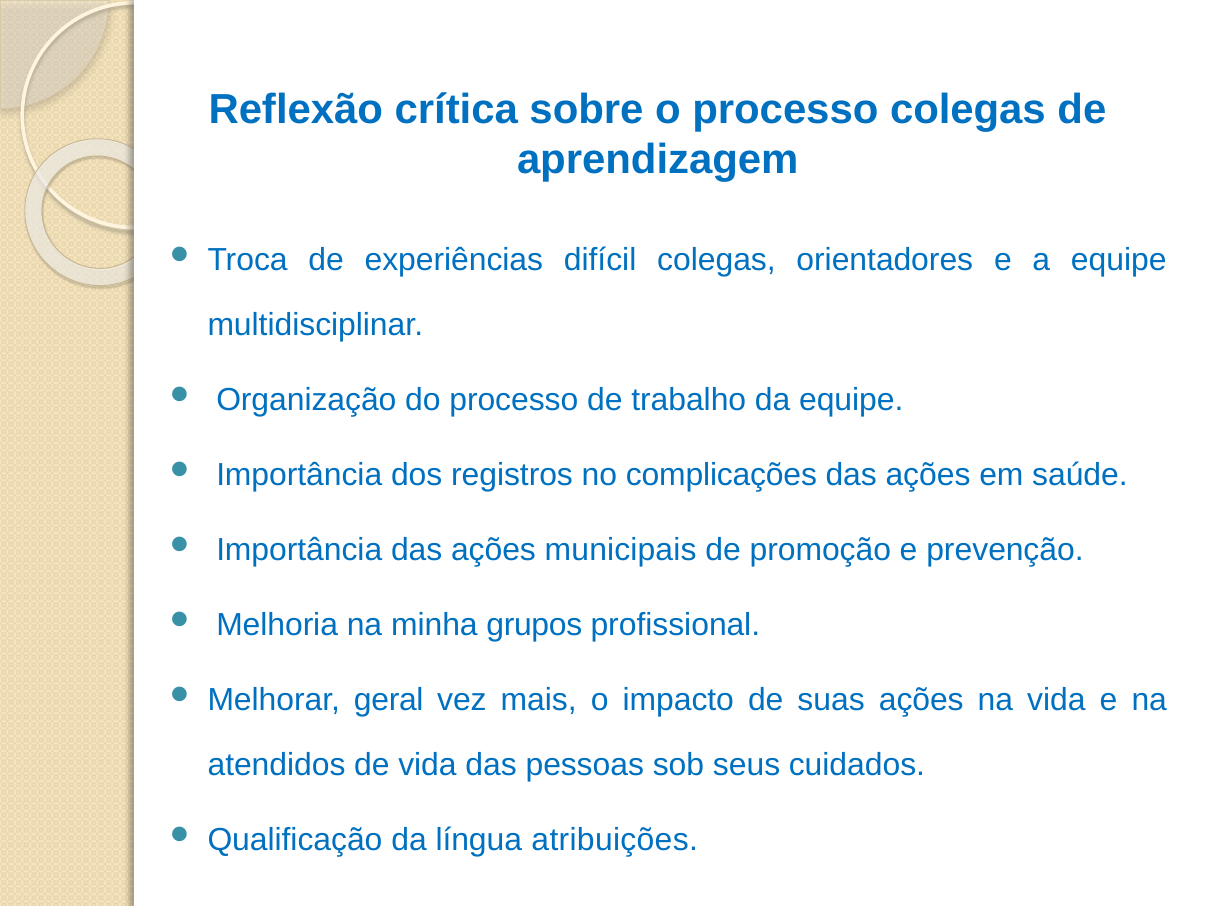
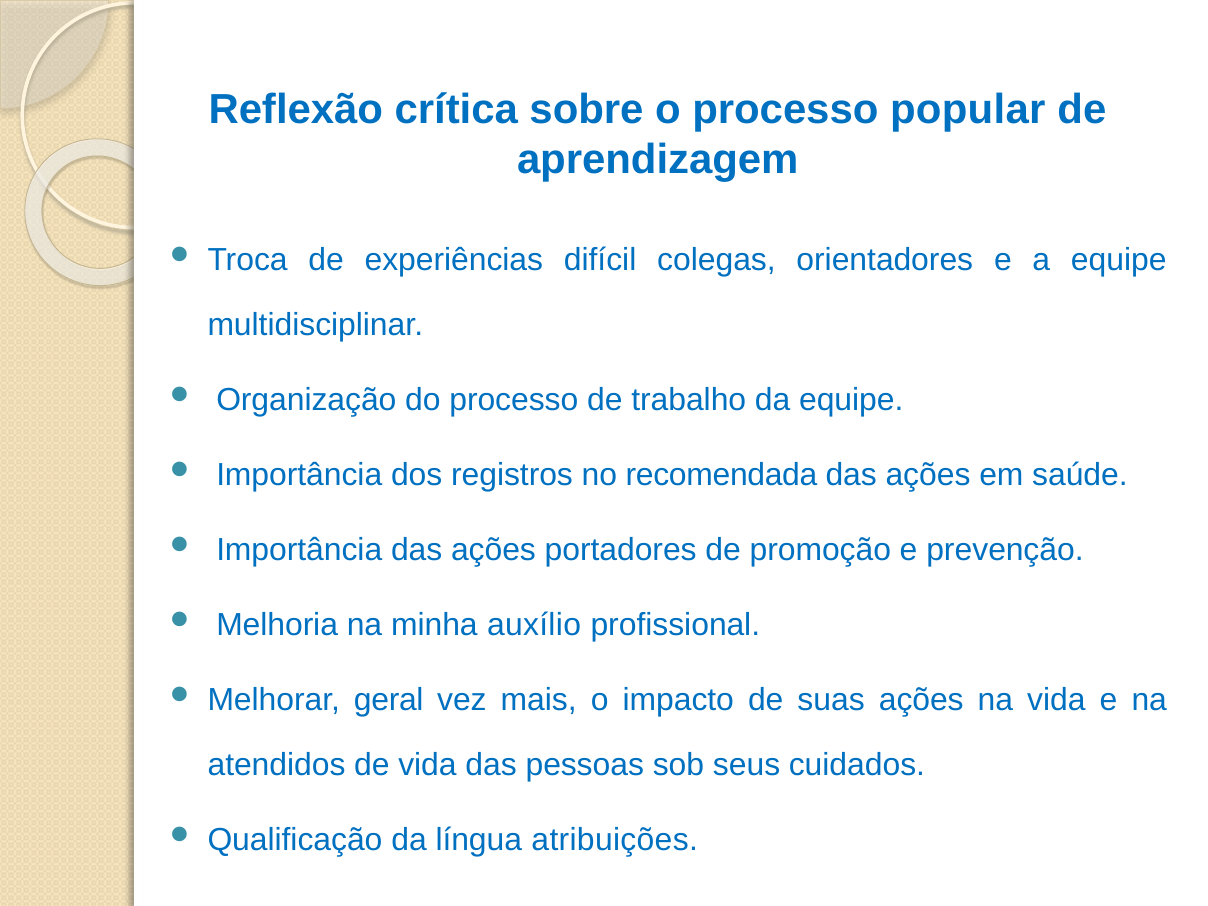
processo colegas: colegas -> popular (968, 109)
complicações: complicações -> recomendada (722, 475)
municipais: municipais -> portadores (621, 550)
grupos: grupos -> auxílio (534, 625)
